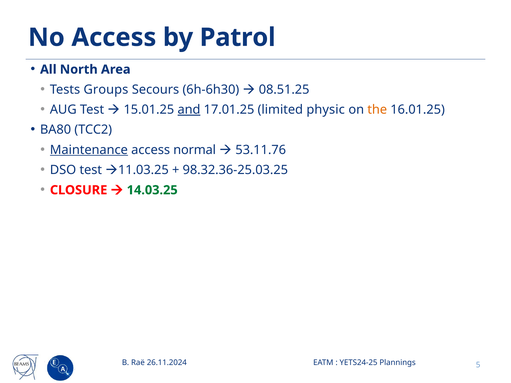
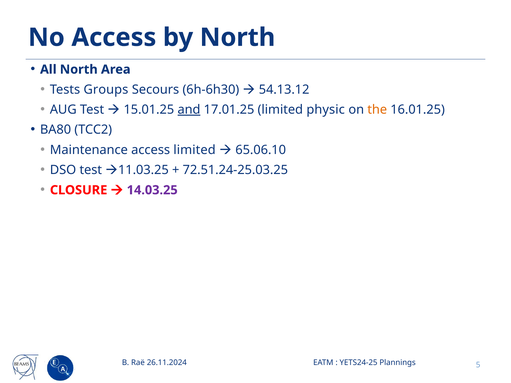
by Patrol: Patrol -> North (238, 37)
08.51.25: 08.51.25 -> 54.13.12 (284, 90)
Maintenance underline: present -> none (89, 150)
access normal: normal -> limited (194, 150)
53.11.76: 53.11.76 -> 65.06.10 (261, 150)
98.32.36-25.03.25: 98.32.36-25.03.25 -> 72.51.24-25.03.25 (235, 170)
14.03.25 colour: green -> purple (152, 190)
